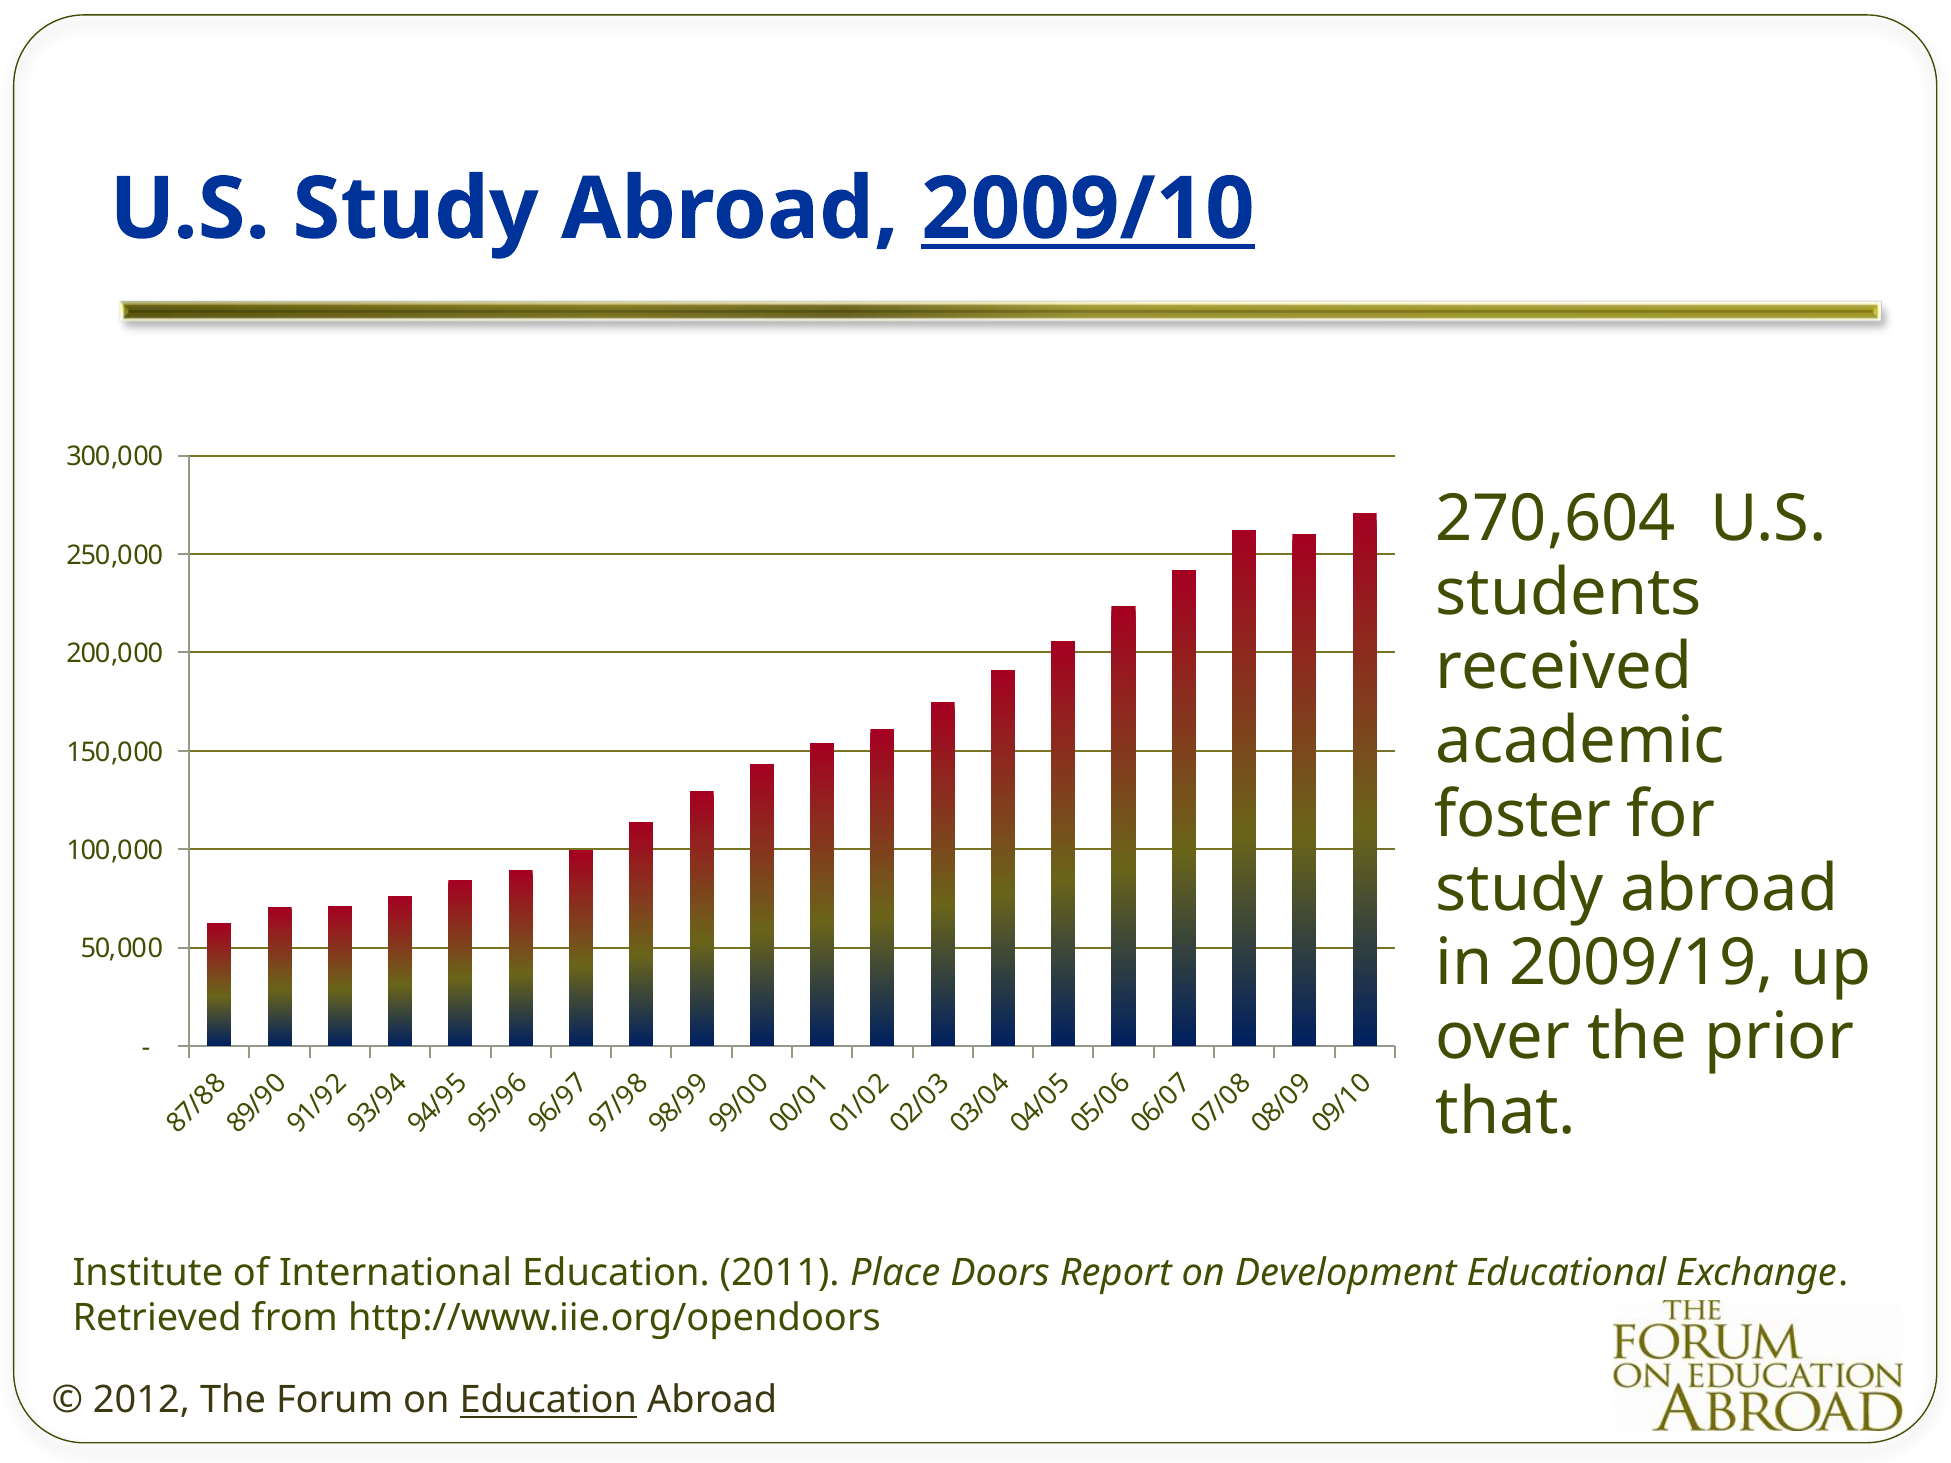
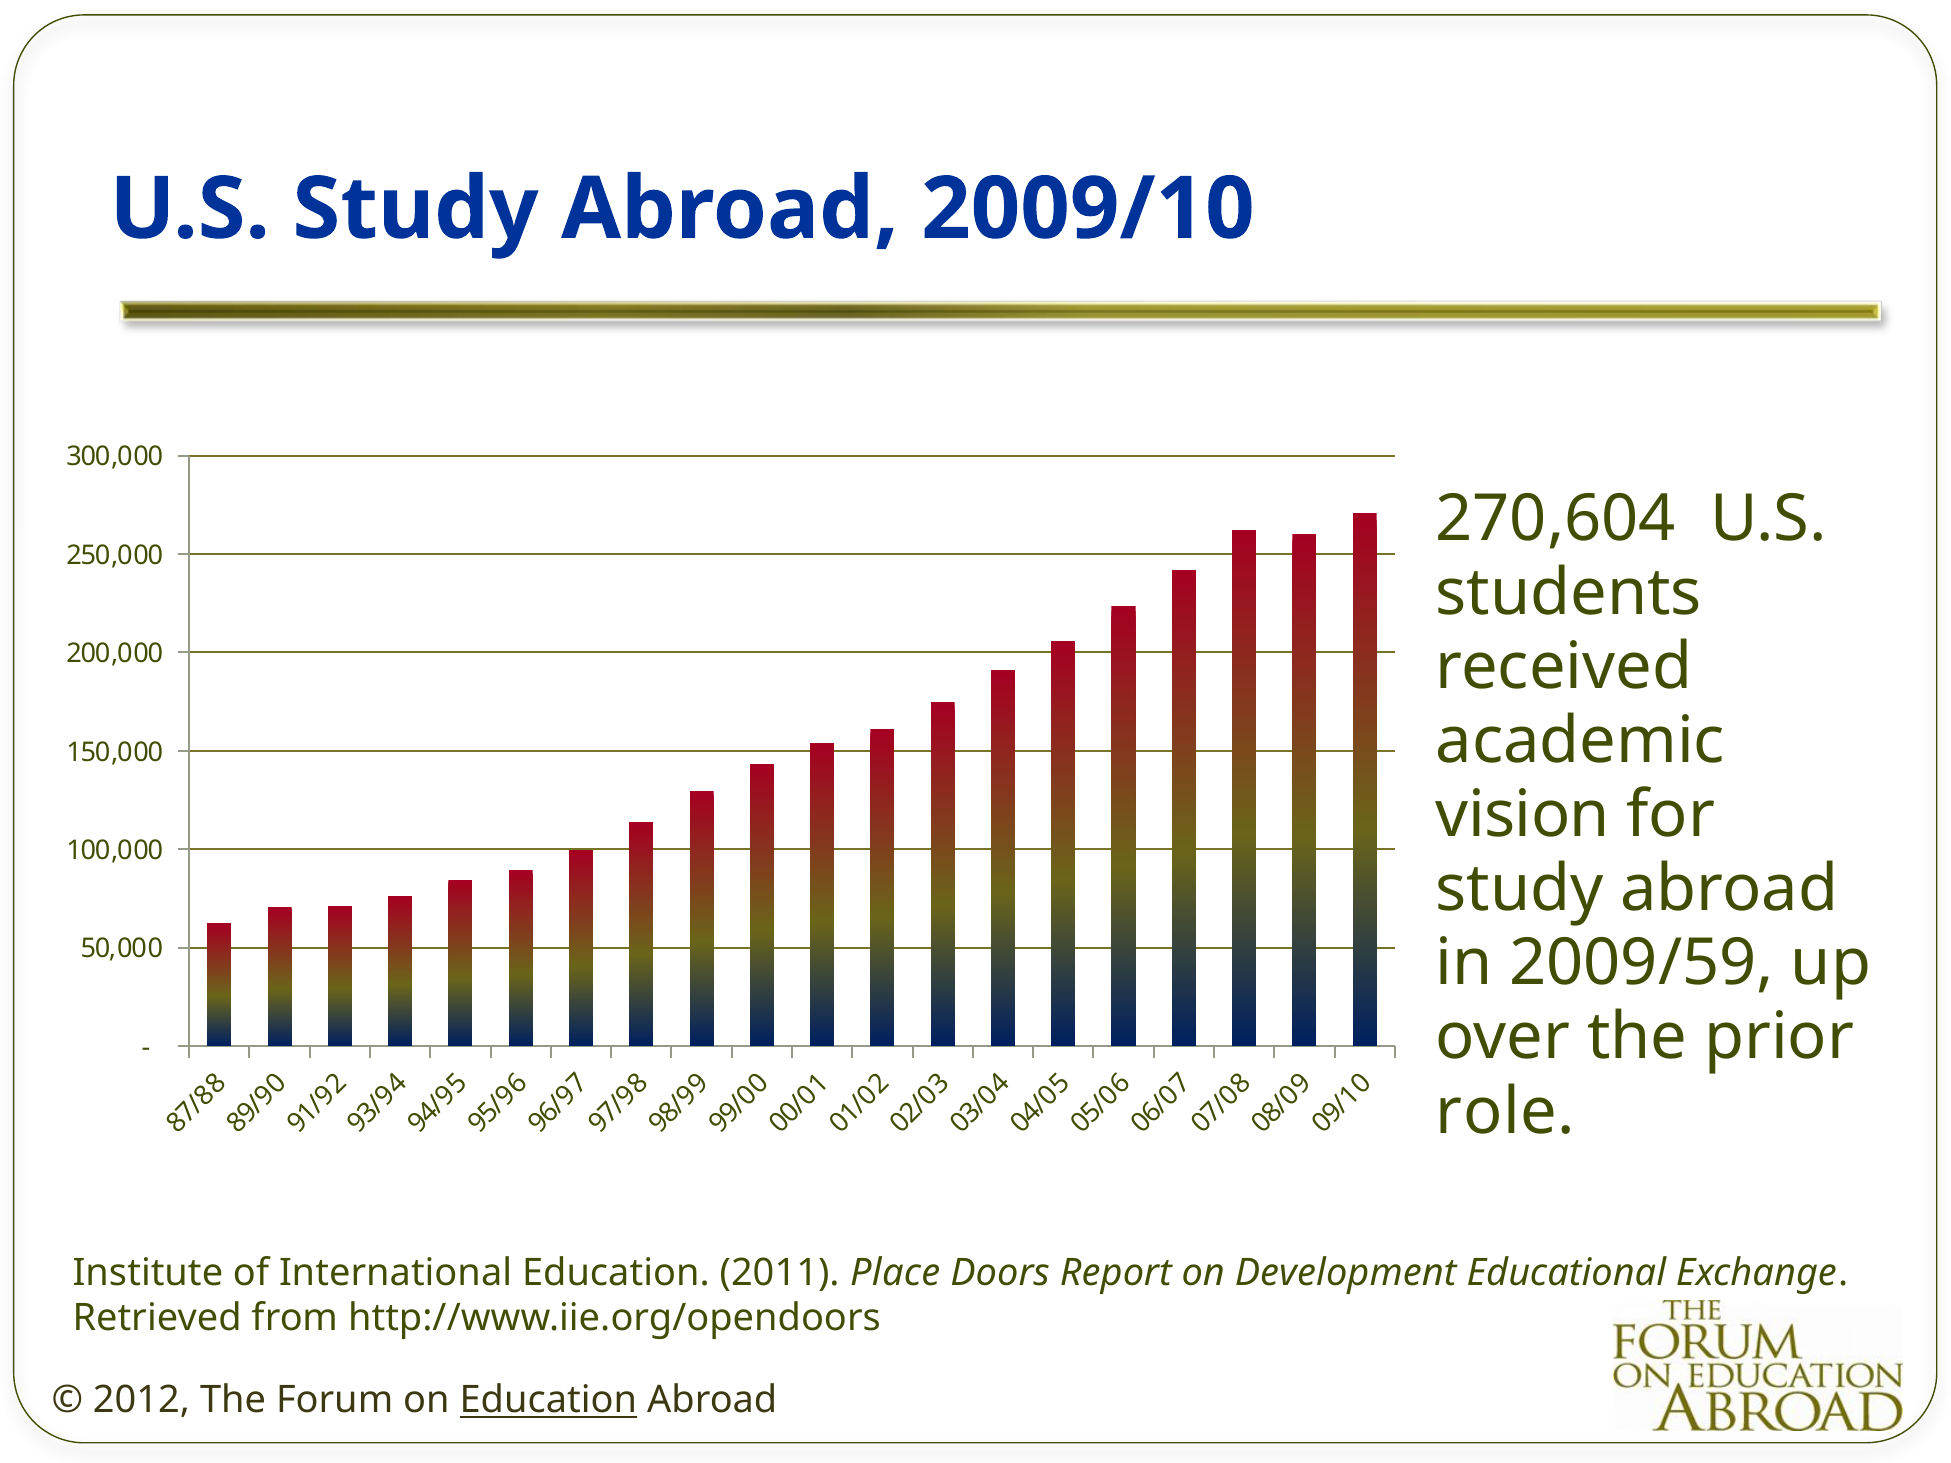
2009/10 underline: present -> none (1088, 209)
foster: foster -> vision (1523, 815)
2009/19: 2009/19 -> 2009/59 (1642, 964)
that: that -> role (1505, 1112)
